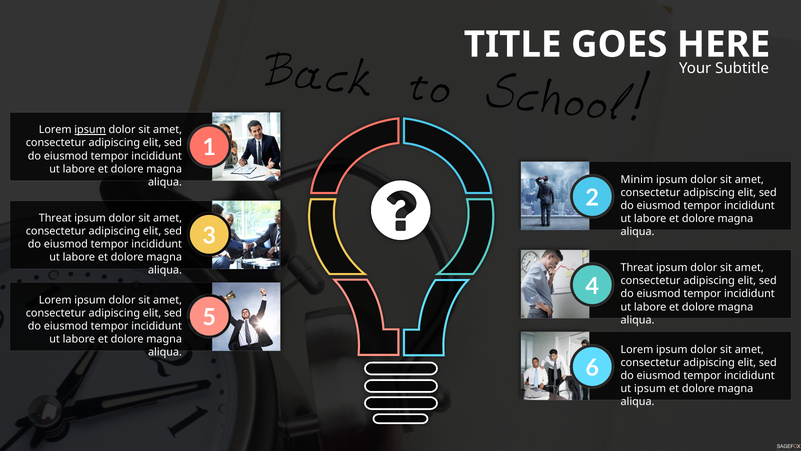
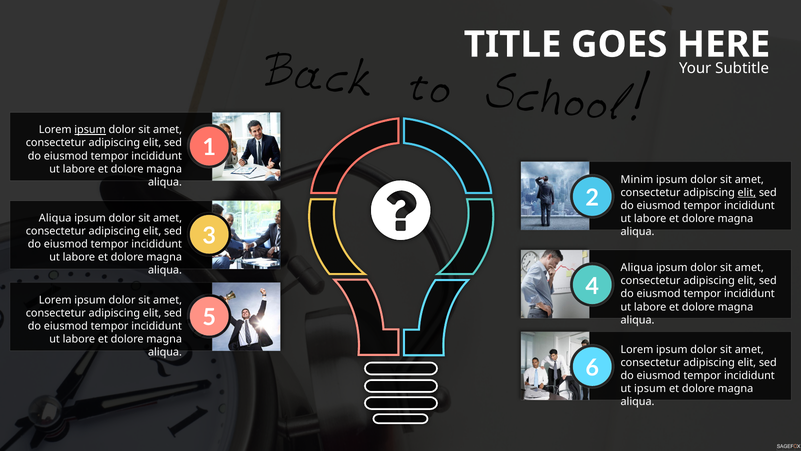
elit underline: none -> present (747, 192)
Threat: Threat -> Aliqua (55, 218)
Threat: Threat -> Aliqua (637, 268)
